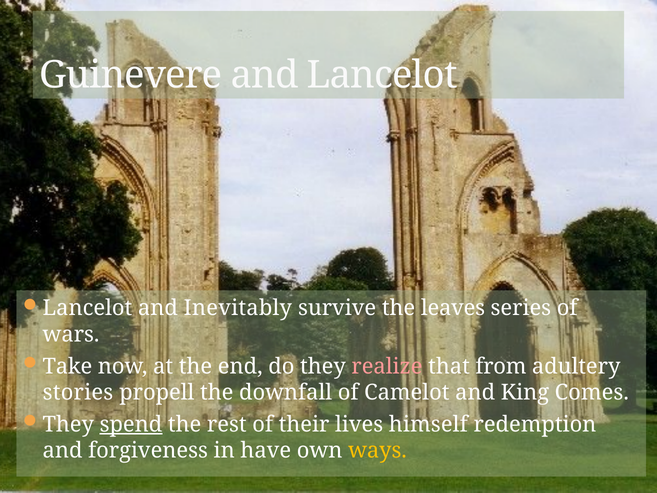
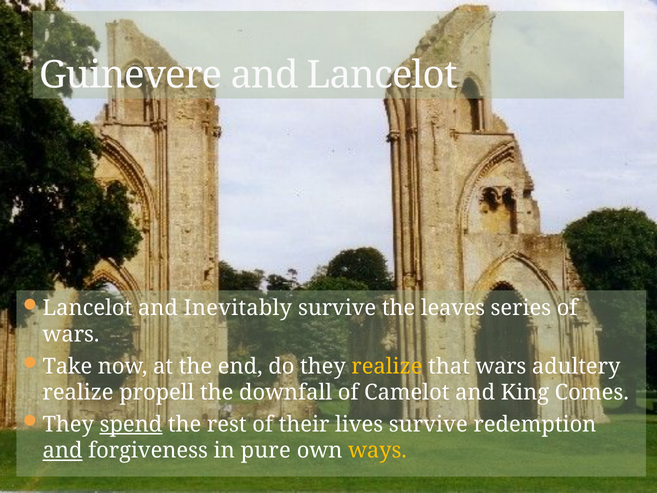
realize colour: pink -> yellow (387, 366)
that from: from -> wars (501, 366)
stories: stories -> realize (78, 392)
lives himself: himself -> survive (428, 424)
and underline: none -> present (63, 450)
have: have -> pure (266, 450)
